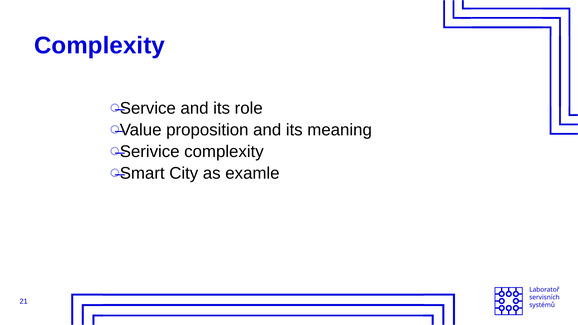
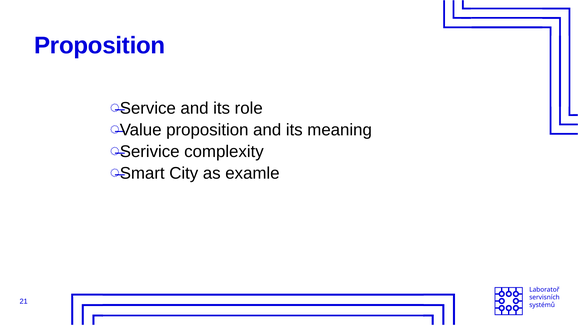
Complexity: Complexity -> Proposition (100, 45)
